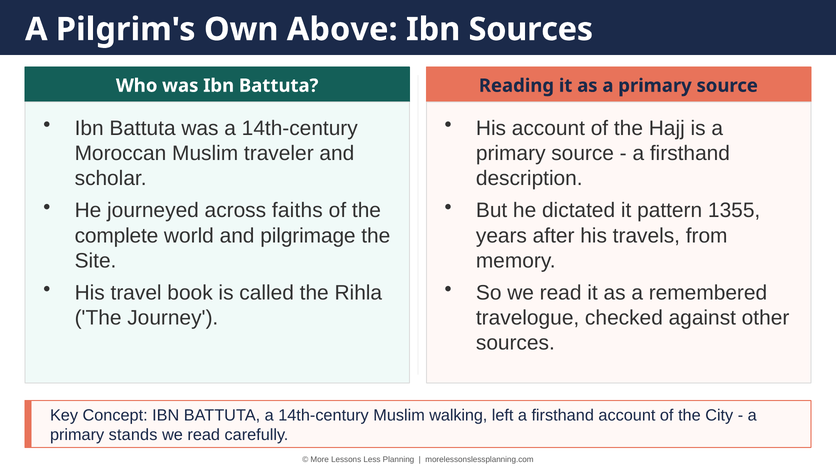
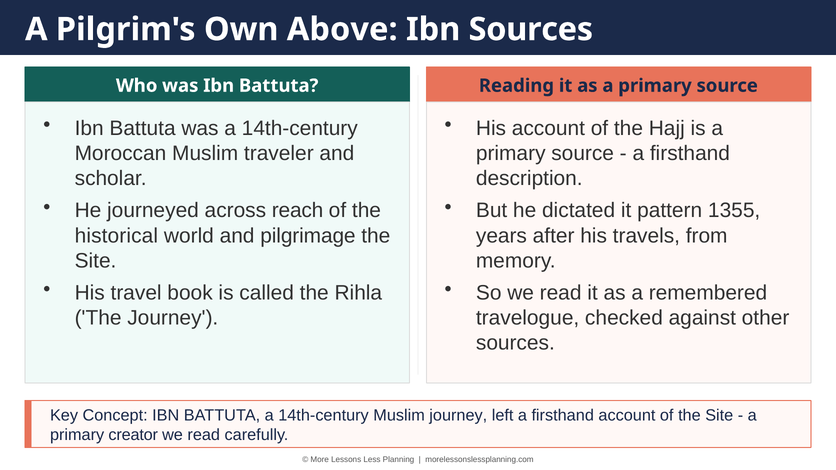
faiths: faiths -> reach (298, 211)
complete: complete -> historical (116, 236)
Muslim walking: walking -> journey (458, 416)
of the City: City -> Site (719, 416)
stands: stands -> creator (133, 435)
